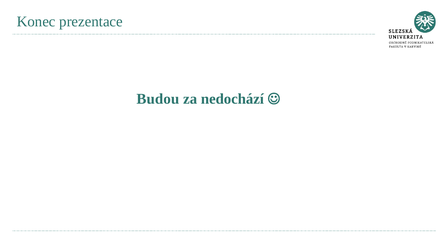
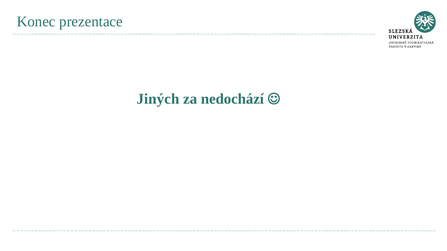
Budou: Budou -> Jiných (158, 99)
